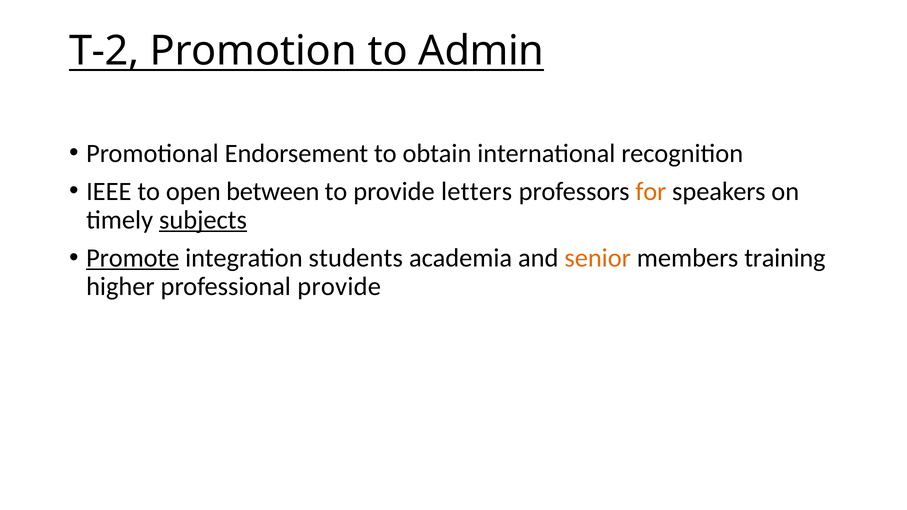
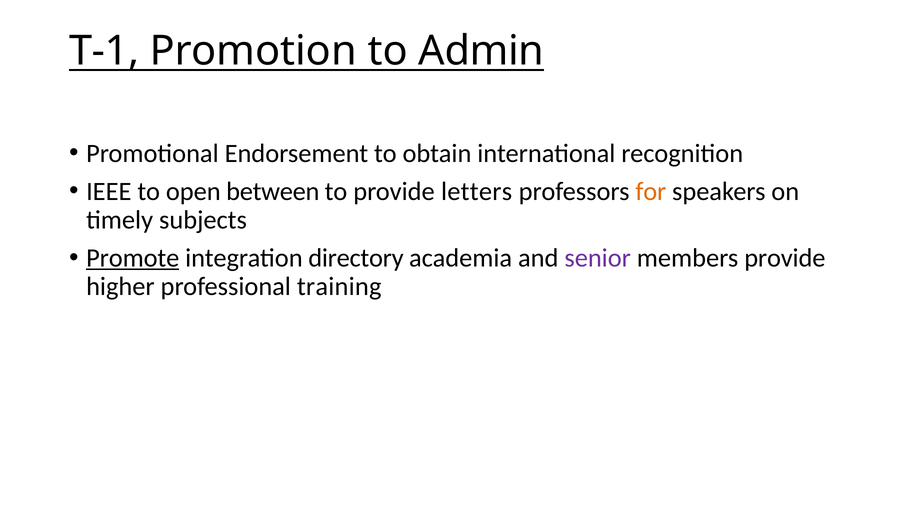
T-2: T-2 -> T-1 (104, 51)
subjects underline: present -> none (203, 220)
students: students -> directory (356, 258)
senior colour: orange -> purple (598, 258)
members training: training -> provide (785, 258)
professional provide: provide -> training (339, 287)
